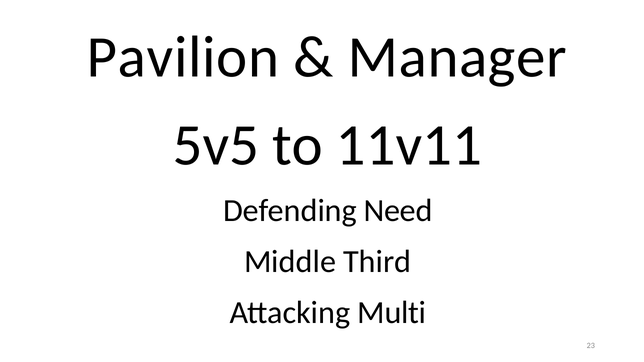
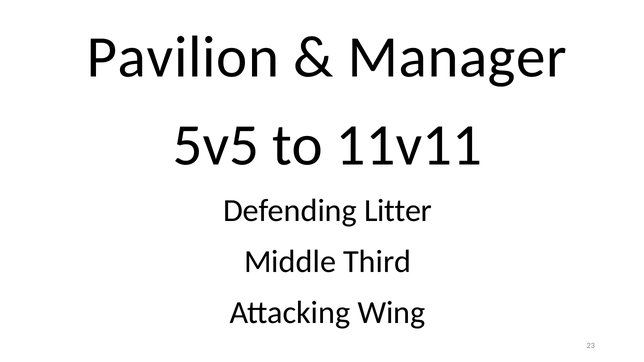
Need: Need -> Litter (398, 211)
Multi: Multi -> Wing (392, 313)
